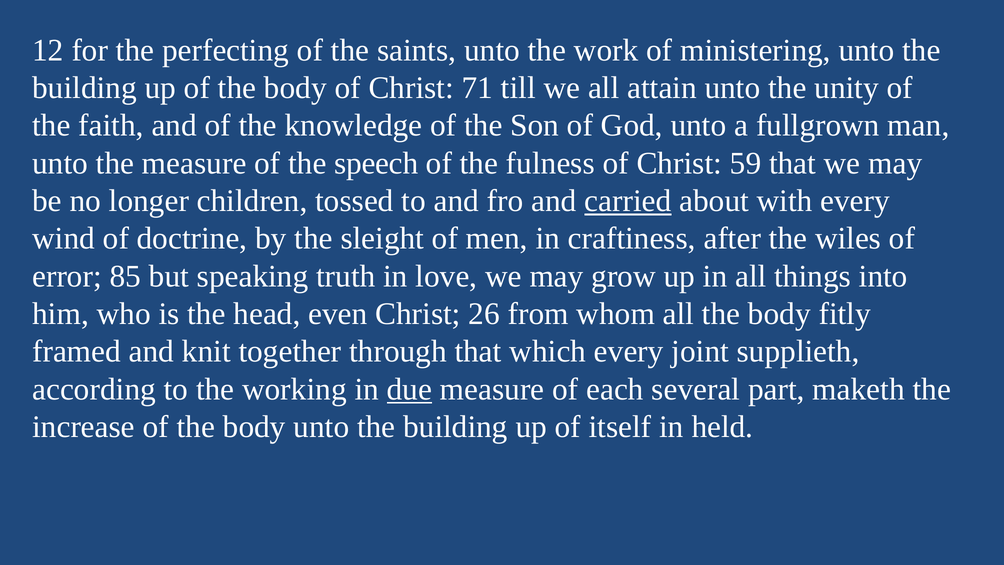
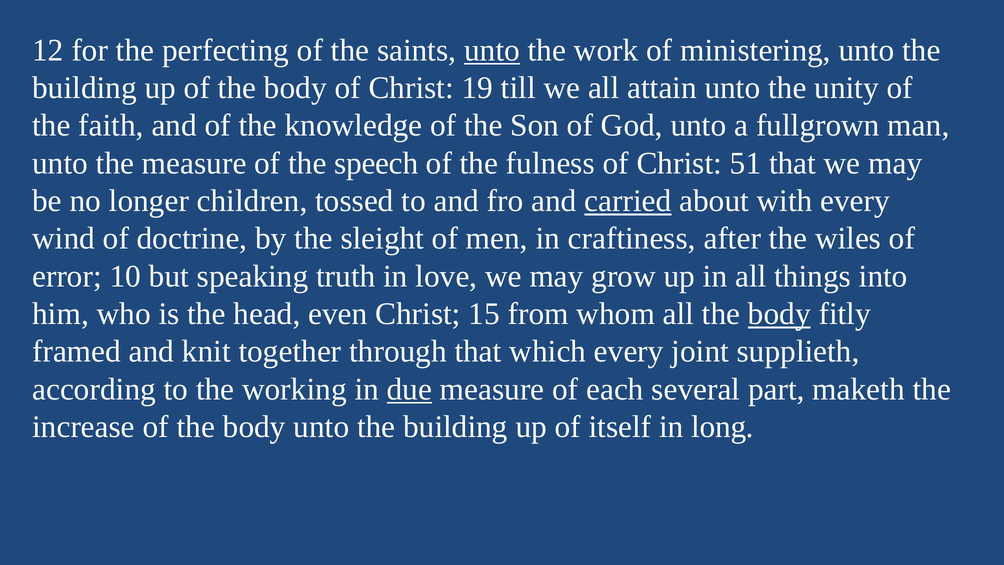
unto underline: none -> present (492, 50)
71: 71 -> 19 (477, 88)
59: 59 -> 51 (746, 163)
85: 85 -> 10 (125, 276)
26: 26 -> 15 (484, 314)
body underline: none -> present (779, 314)
held: held -> long (723, 427)
